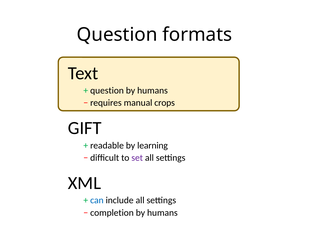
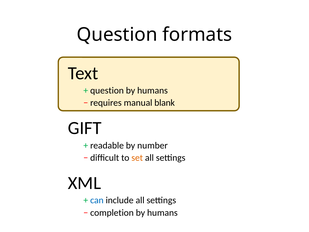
crops: crops -> blank (165, 103)
learning: learning -> number (153, 145)
set colour: purple -> orange (137, 158)
